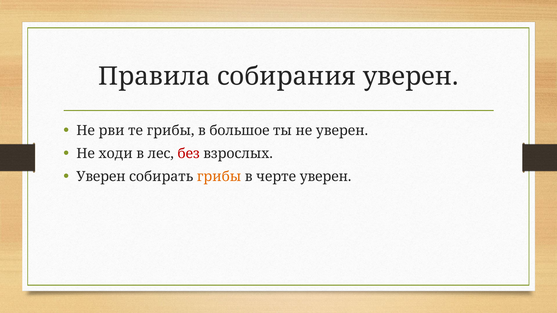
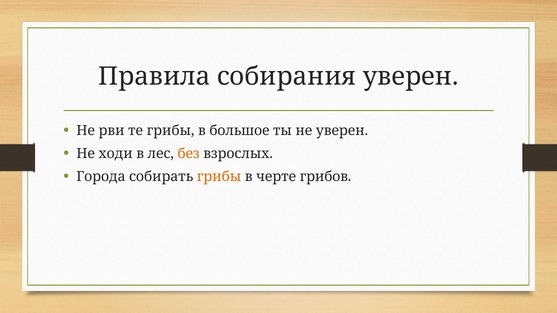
без colour: red -> orange (189, 154)
Уверен: Уверен -> Города (101, 177)
черте уверен: уверен -> грибов (326, 177)
